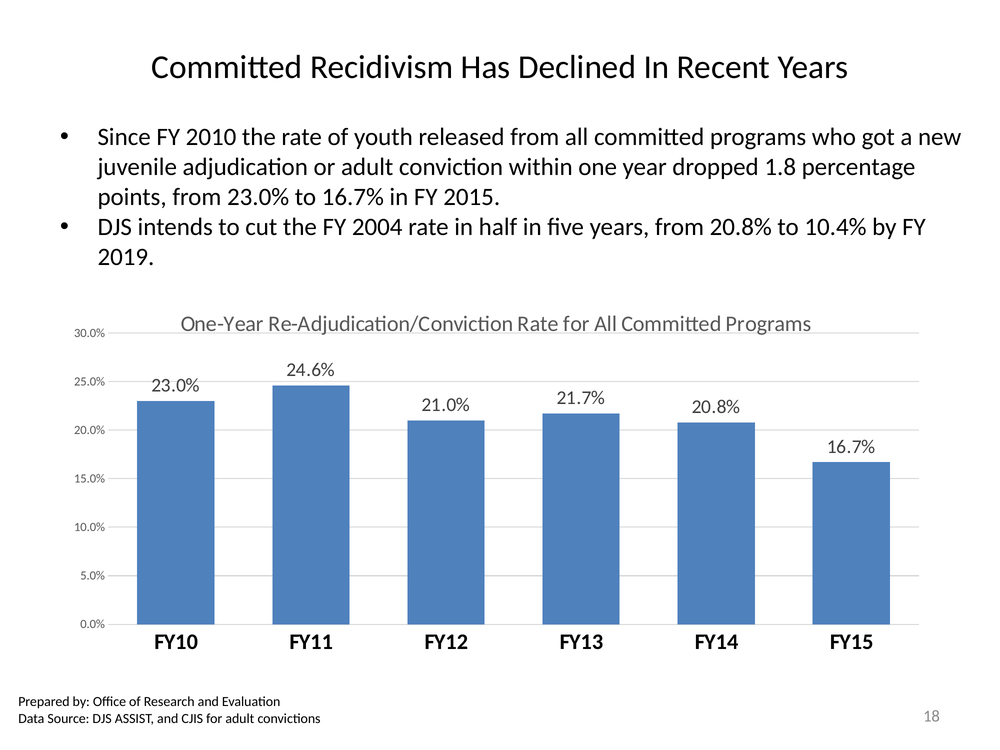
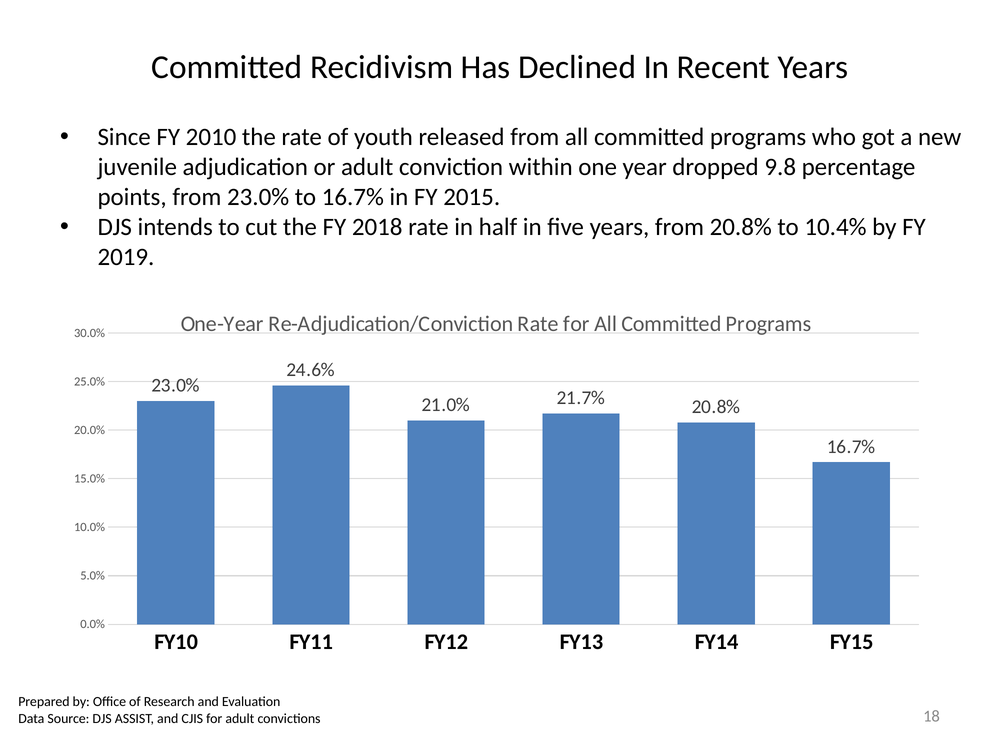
1.8: 1.8 -> 9.8 (780, 167)
2004: 2004 -> 2018 (377, 227)
